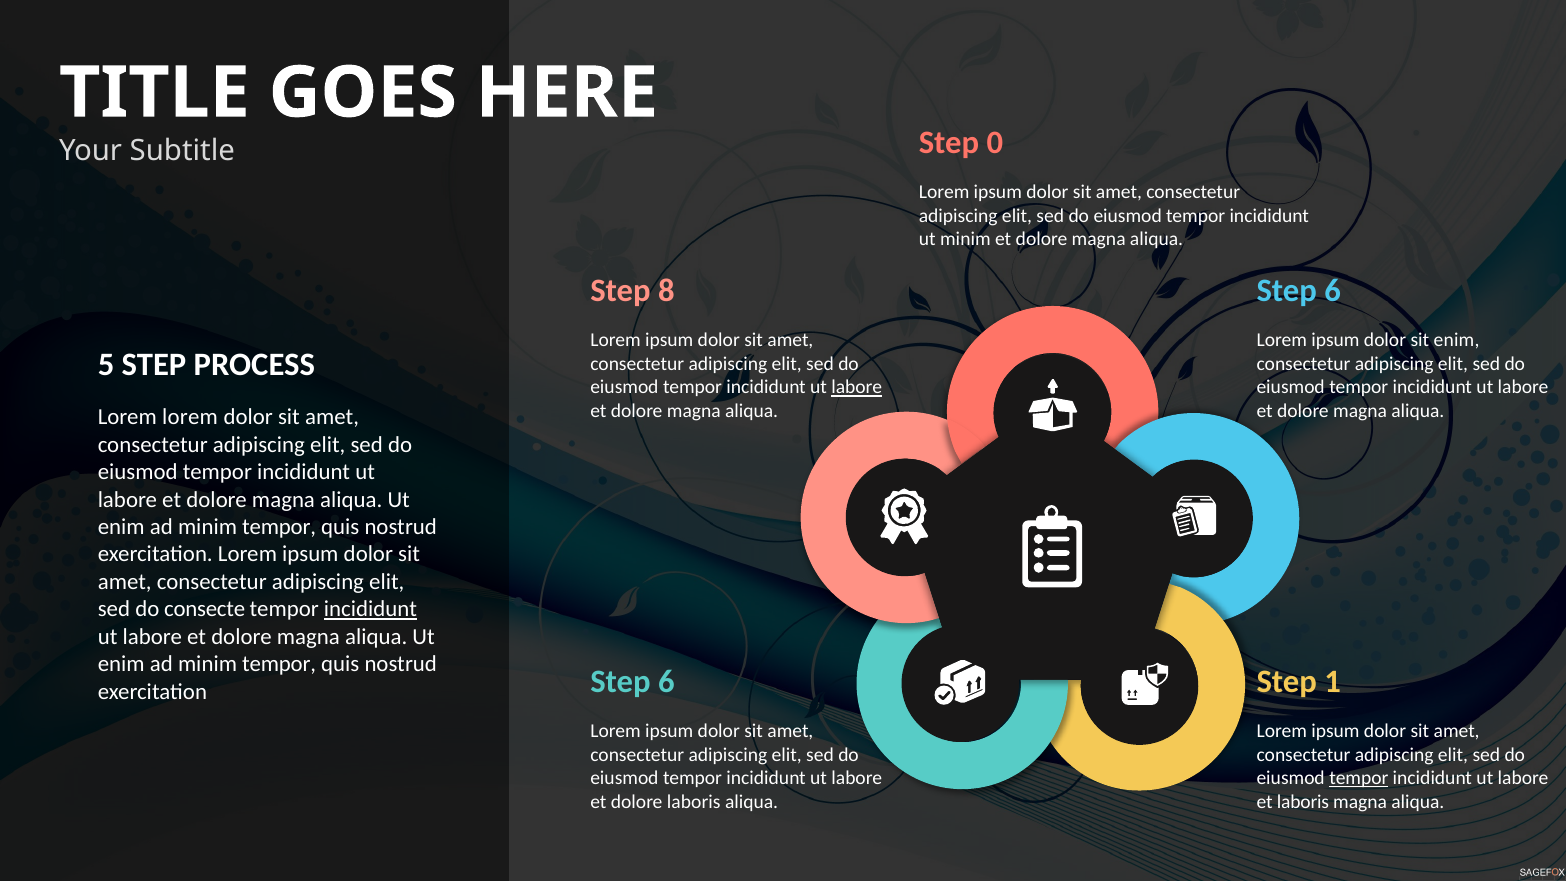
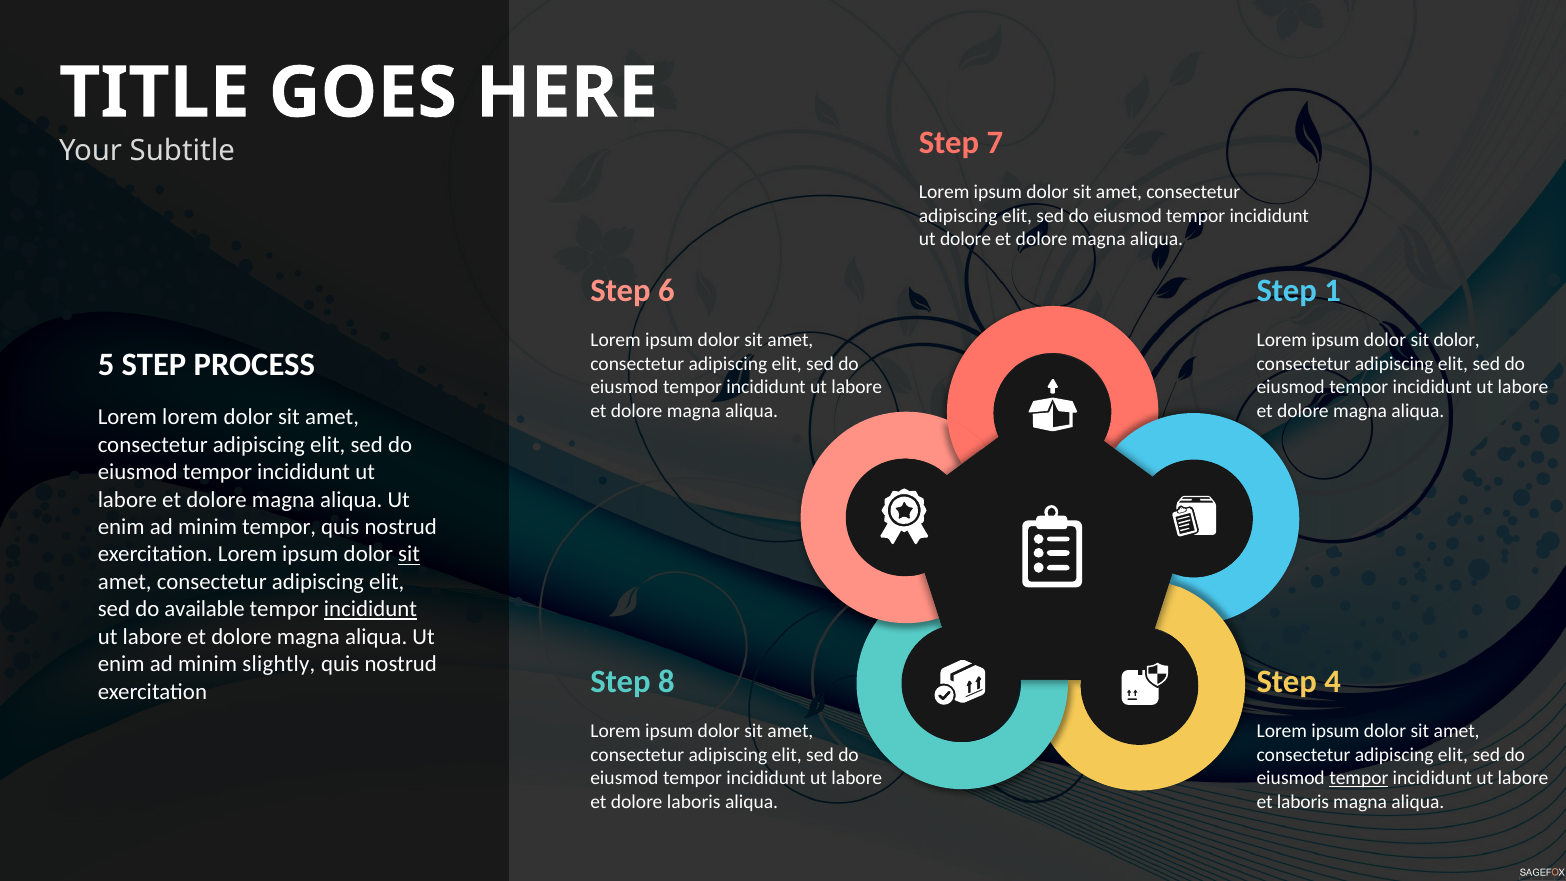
0: 0 -> 7 (995, 142)
ut minim: minim -> dolore (966, 239)
8: 8 -> 6 (666, 290)
6: 6 -> 1 (1333, 290)
sit enim: enim -> dolor (1457, 340)
labore underline: present -> none (857, 387)
sit underline: none -> present (409, 554)
consecte: consecte -> available (205, 609)
tempor: tempor -> slightly (279, 664)
6: 6 -> 8 (666, 681)
1: 1 -> 4 (1333, 681)
